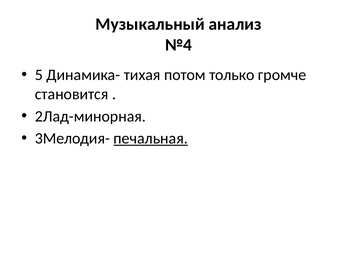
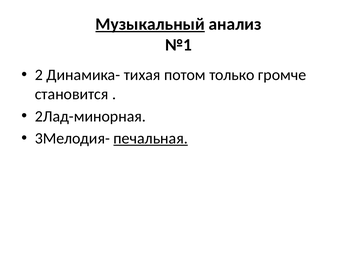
Музыкальный underline: none -> present (150, 24)
№4: №4 -> №1 (178, 45)
5: 5 -> 2 (39, 75)
